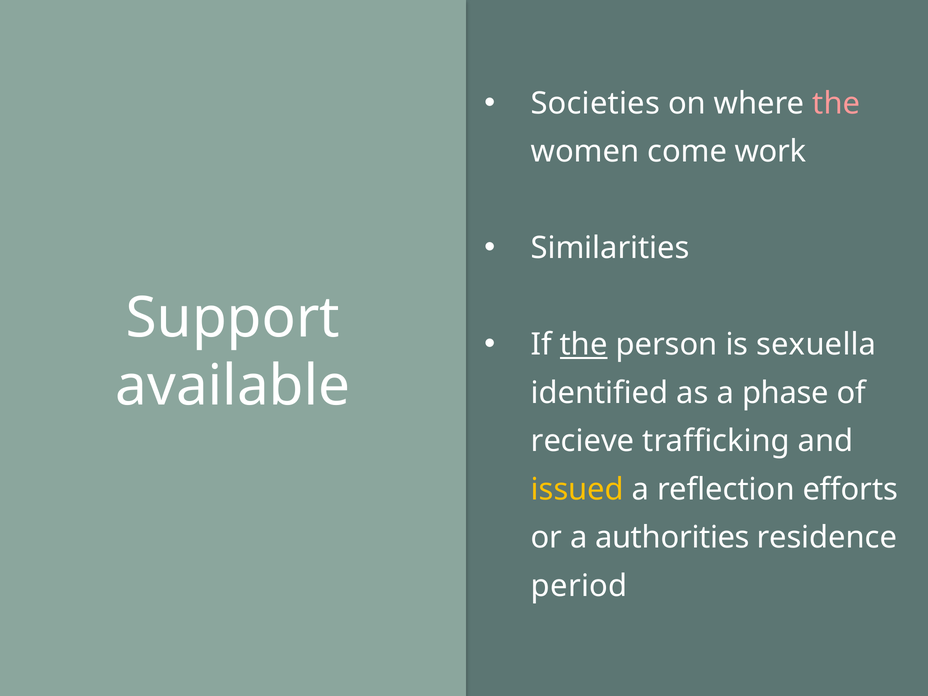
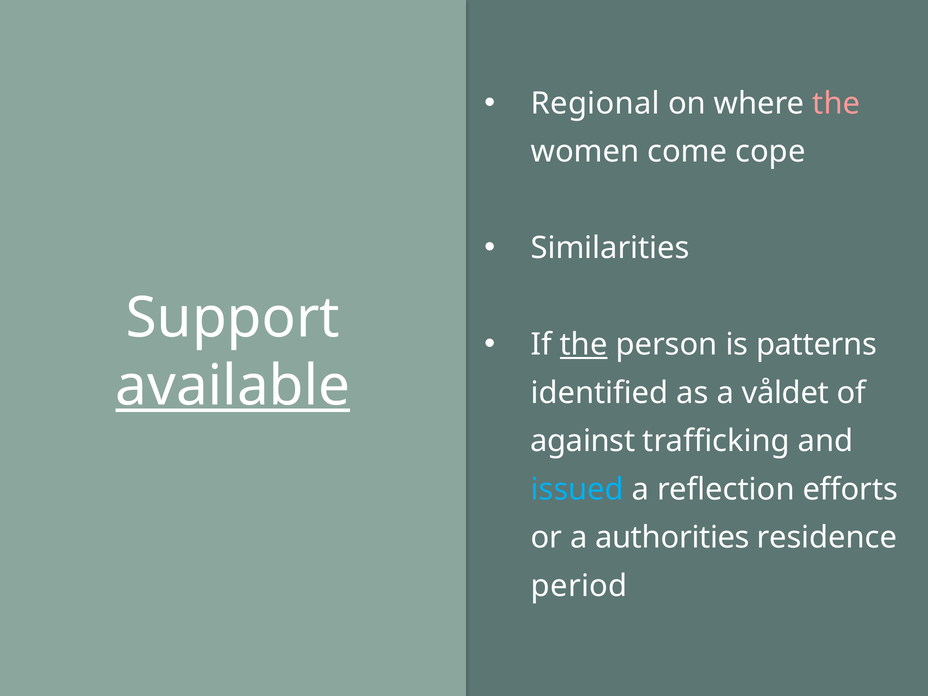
Societies: Societies -> Regional (595, 104)
work: work -> cope (770, 152)
sexuella: sexuella -> patterns (817, 345)
available underline: none -> present (233, 386)
phase: phase -> våldet (785, 393)
recieve: recieve -> against (583, 441)
issued colour: yellow -> light blue (577, 489)
